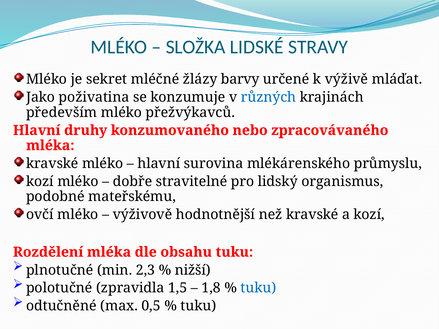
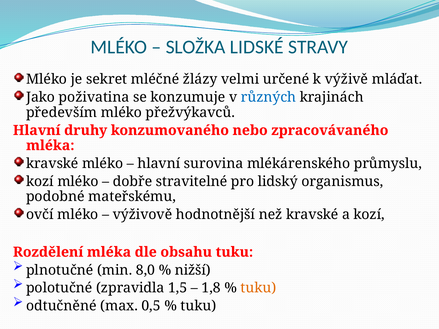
barvy: barvy -> velmi (240, 79)
2,3: 2,3 -> 8,0 (145, 270)
tuku colour: blue -> orange (259, 288)
